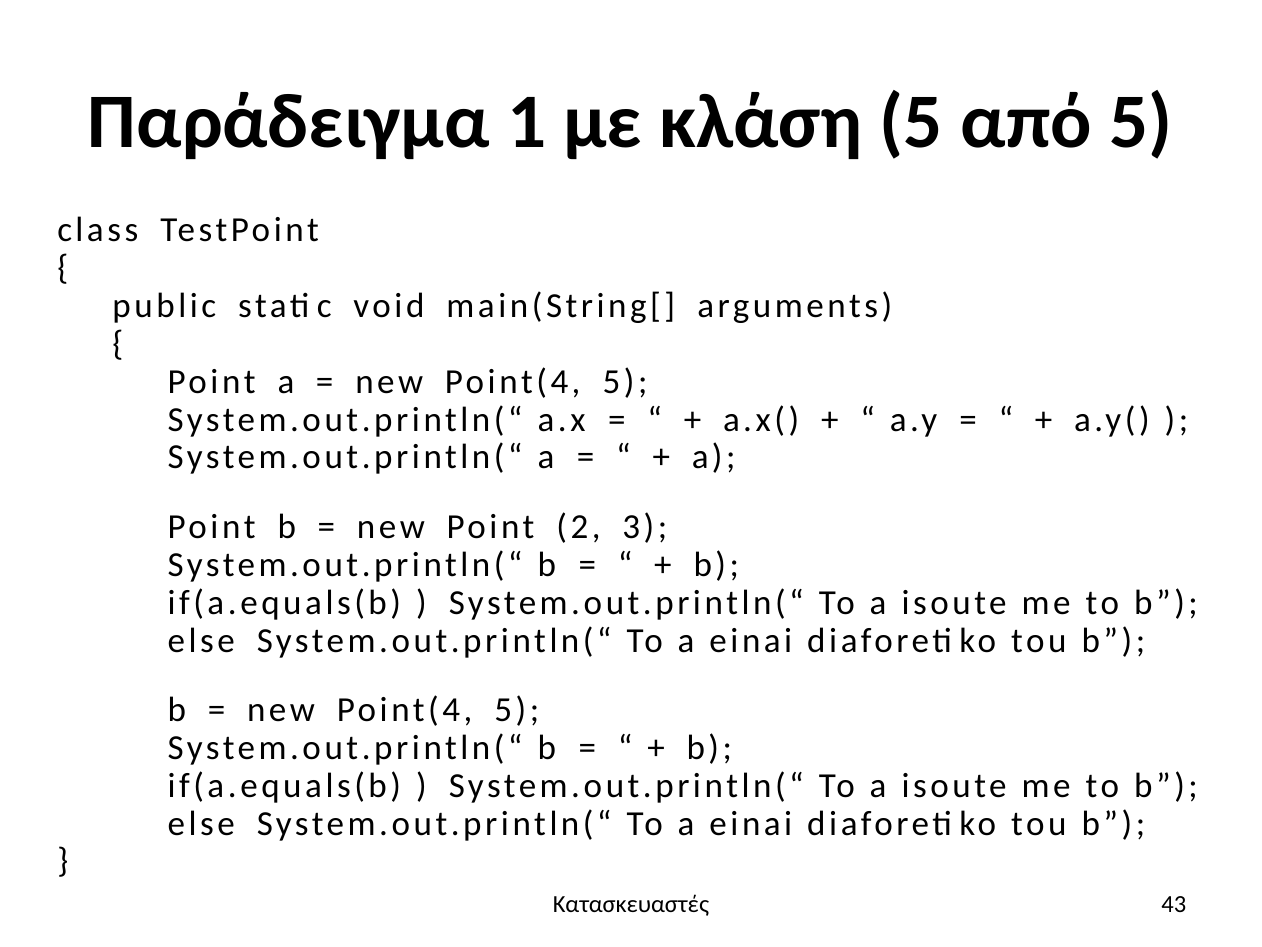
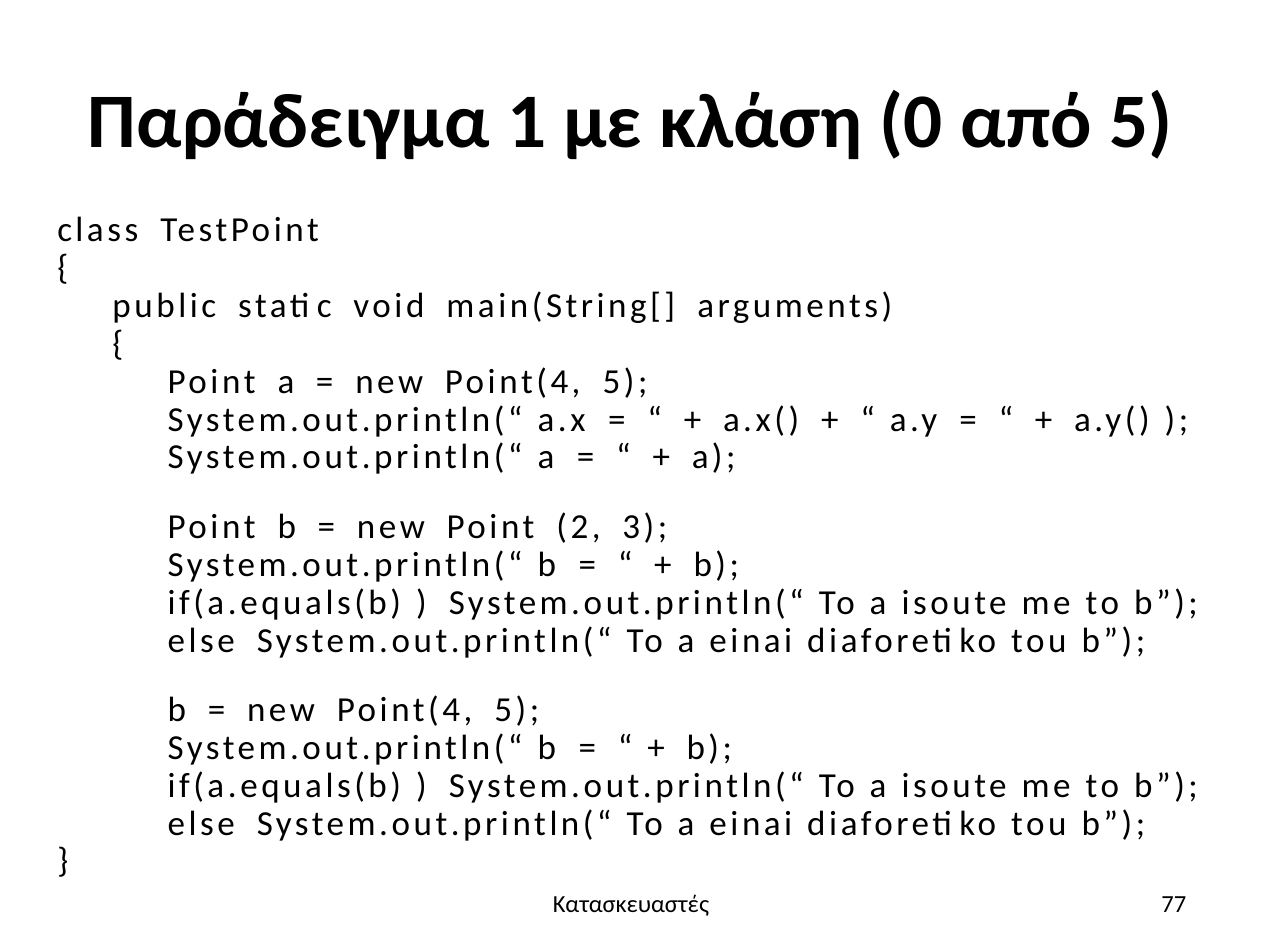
κλάση 5: 5 -> 0 (911, 122)
43: 43 -> 77 (1174, 904)
